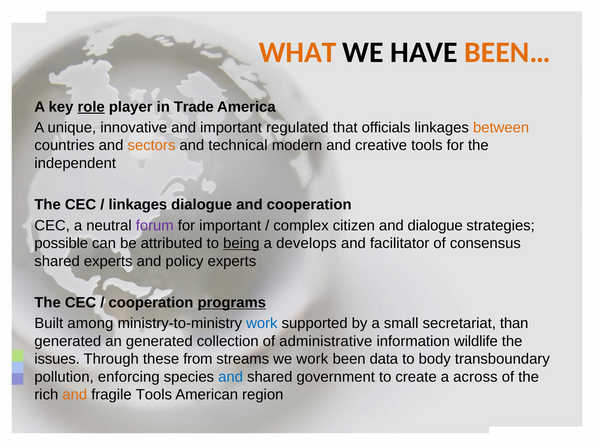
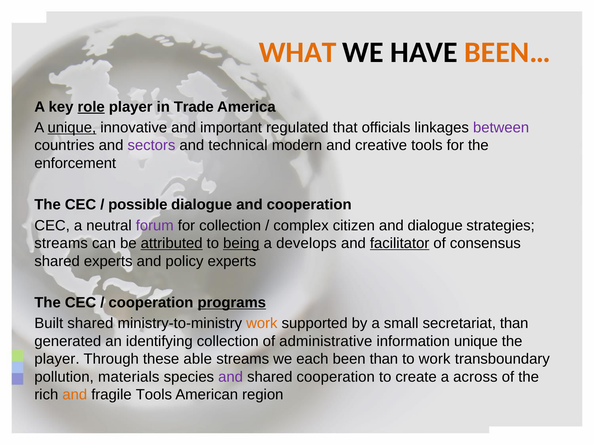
unique underline: none -> present (72, 128)
between colour: orange -> purple (501, 128)
sectors colour: orange -> purple (151, 146)
independent: independent -> enforcement (75, 163)
linkages: linkages -> possible (138, 205)
for important: important -> collection (230, 226)
possible: possible -> streams (61, 244)
attributed underline: none -> present (172, 244)
facilitator underline: none -> present (400, 244)
Built among: among -> shared (90, 324)
work colour: blue -> orange (262, 324)
an generated: generated -> identifying (159, 342)
information wildlife: wildlife -> unique (476, 342)
issues: issues -> player (57, 359)
from: from -> able (198, 359)
we work: work -> each (312, 359)
been data: data -> than (384, 359)
to body: body -> work (435, 359)
enforcing: enforcing -> materials (129, 377)
and colour: blue -> purple (231, 377)
shared government: government -> cooperation (336, 377)
